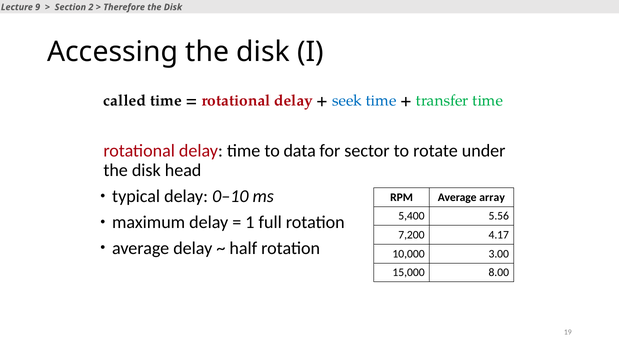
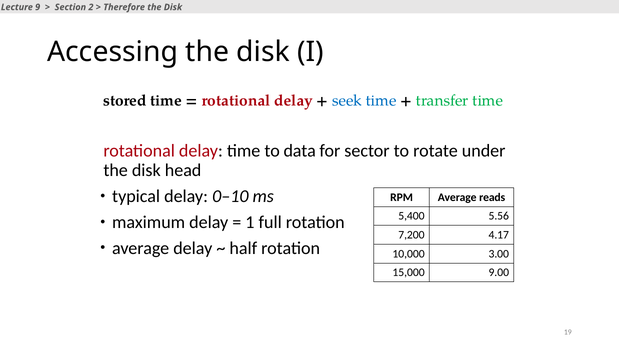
called: called -> stored (125, 101)
array: array -> reads (492, 197)
8.00: 8.00 -> 9.00 (499, 273)
